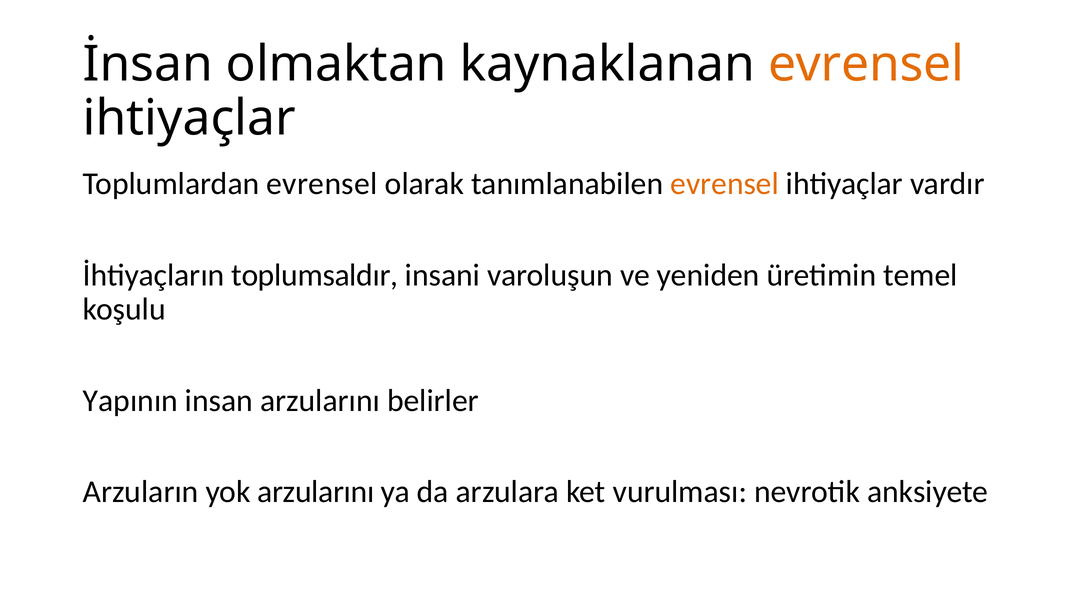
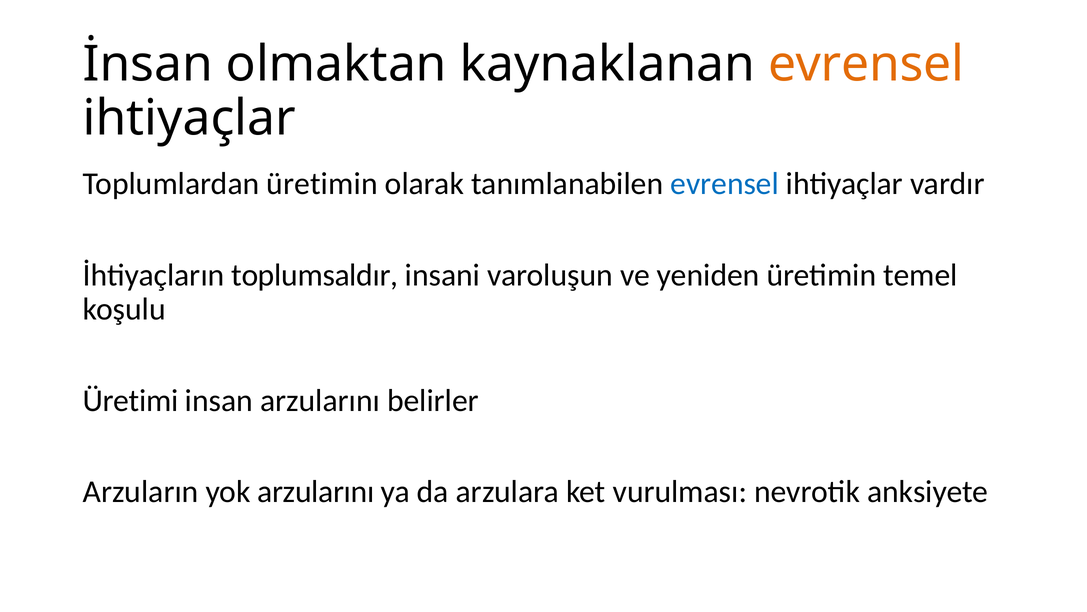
Toplumlardan evrensel: evrensel -> üretimin (322, 184)
evrensel colour: orange -> blue (725, 184)
Yapının: Yapının -> Üretimi (131, 400)
